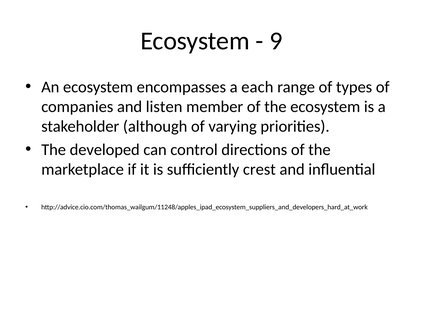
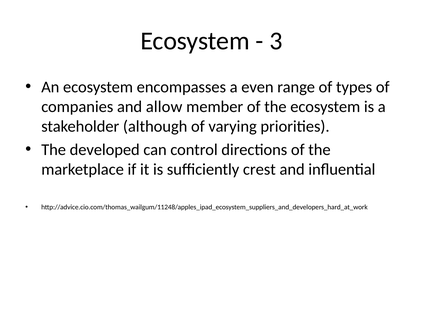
9: 9 -> 3 (276, 41)
each: each -> even (257, 87)
listen: listen -> allow (164, 107)
